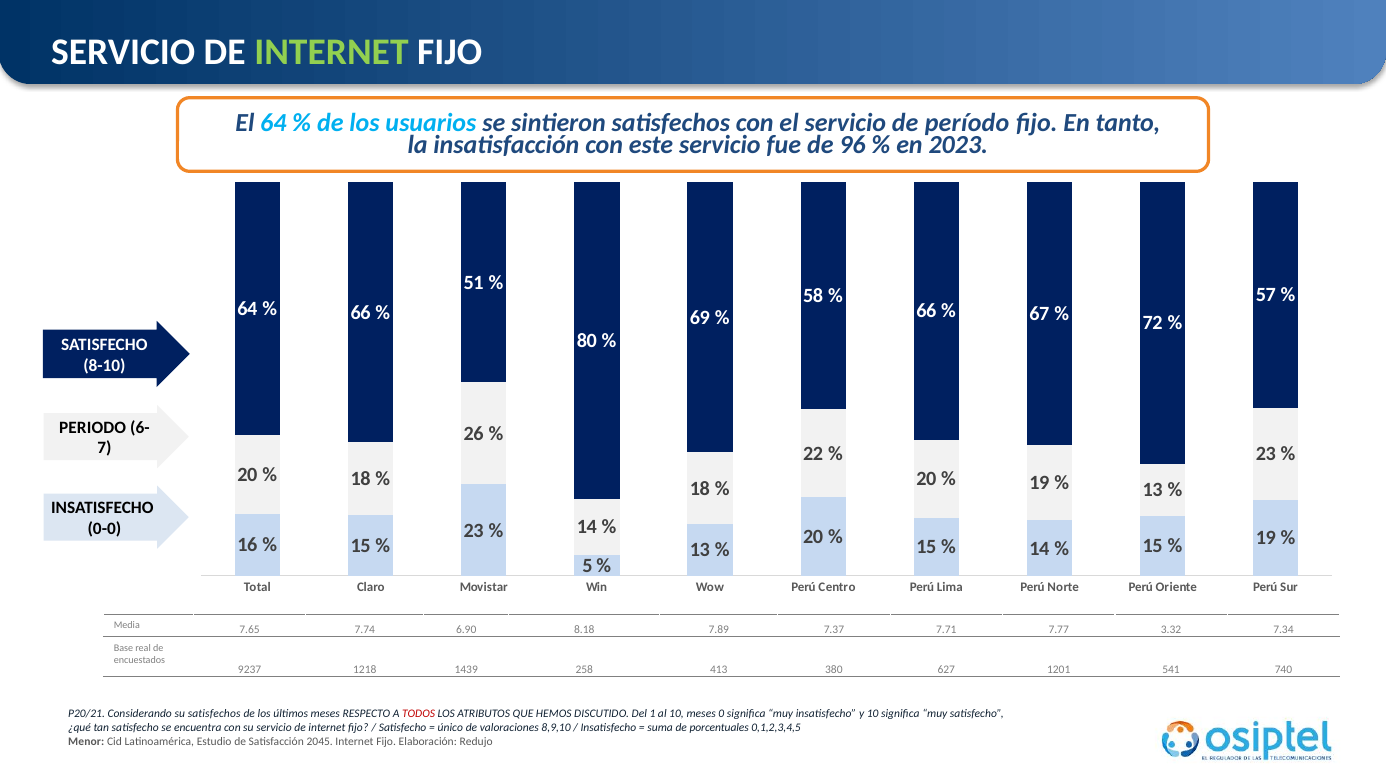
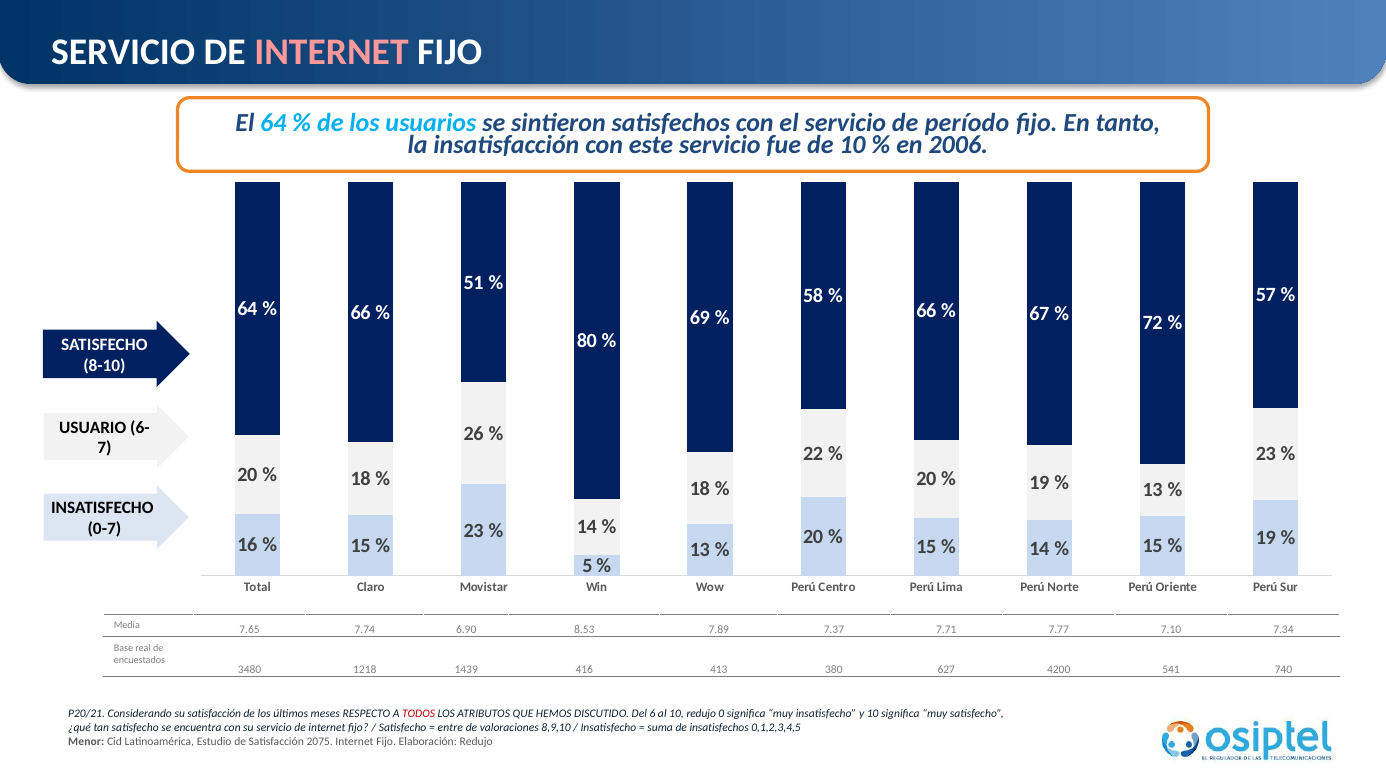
INTERNET colour: light green -> pink (331, 52)
de 96: 96 -> 10 (852, 145)
2023: 2023 -> 2006 (958, 145)
PERIODO: PERIODO -> USUARIO (93, 427)
0-0: 0-0 -> 0-7 (104, 529)
8.18: 8.18 -> 8.53 (584, 629)
3.32: 3.32 -> 7.10 (1171, 629)
9237: 9237 -> 3480 (250, 669)
258: 258 -> 416 (584, 669)
1201: 1201 -> 4200 (1059, 669)
su satisfechos: satisfechos -> satisfacción (214, 713)
1: 1 -> 6 (652, 713)
10 meses: meses -> redujo (701, 713)
único: único -> entre (450, 727)
porcentuales: porcentuales -> insatisfechos (719, 727)
2045: 2045 -> 2075 (320, 741)
